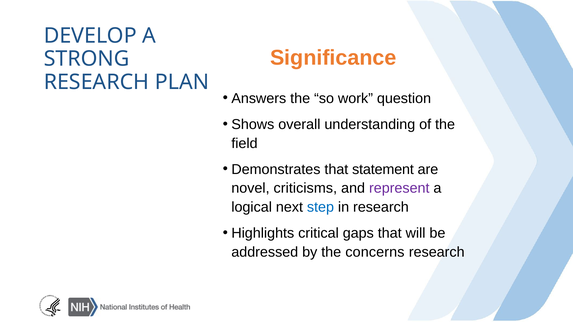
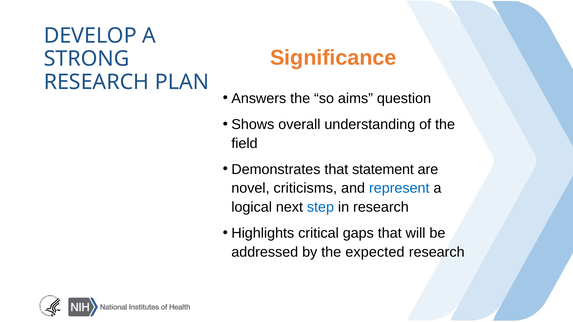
work: work -> aims (355, 98)
represent colour: purple -> blue (399, 188)
concerns: concerns -> expected (375, 252)
